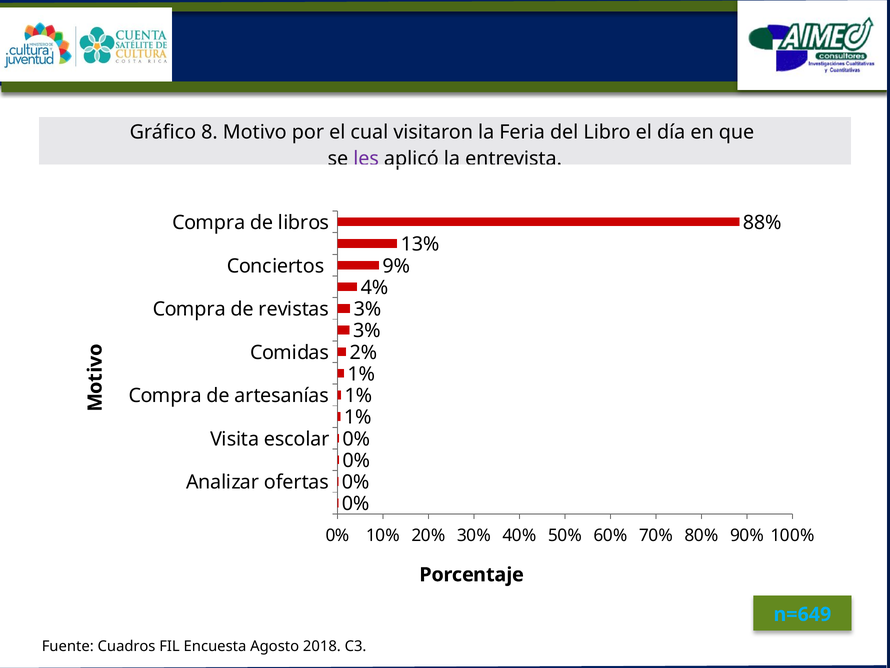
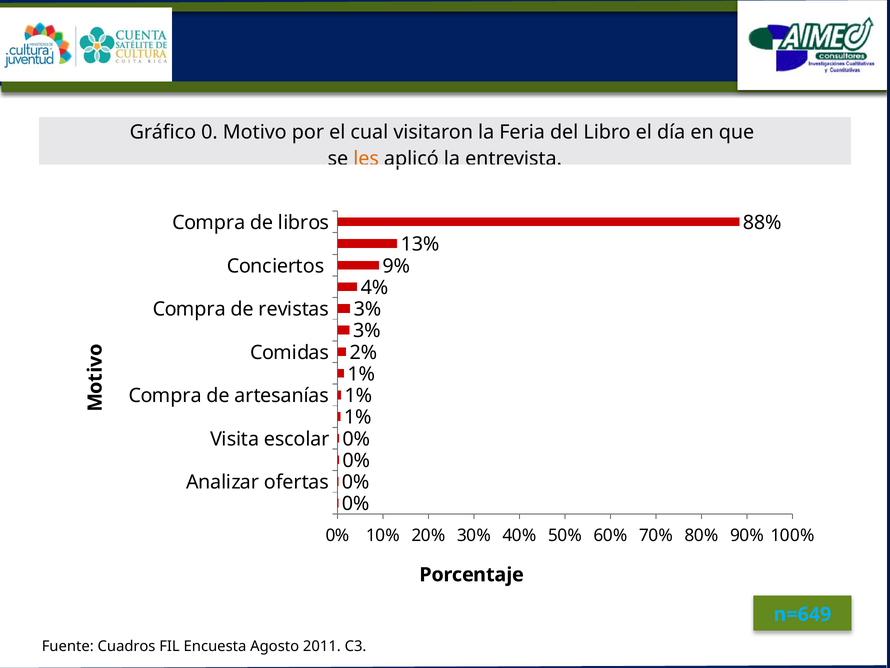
8: 8 -> 0 (209, 132)
les colour: purple -> orange (366, 159)
2018: 2018 -> 2011 (322, 646)
